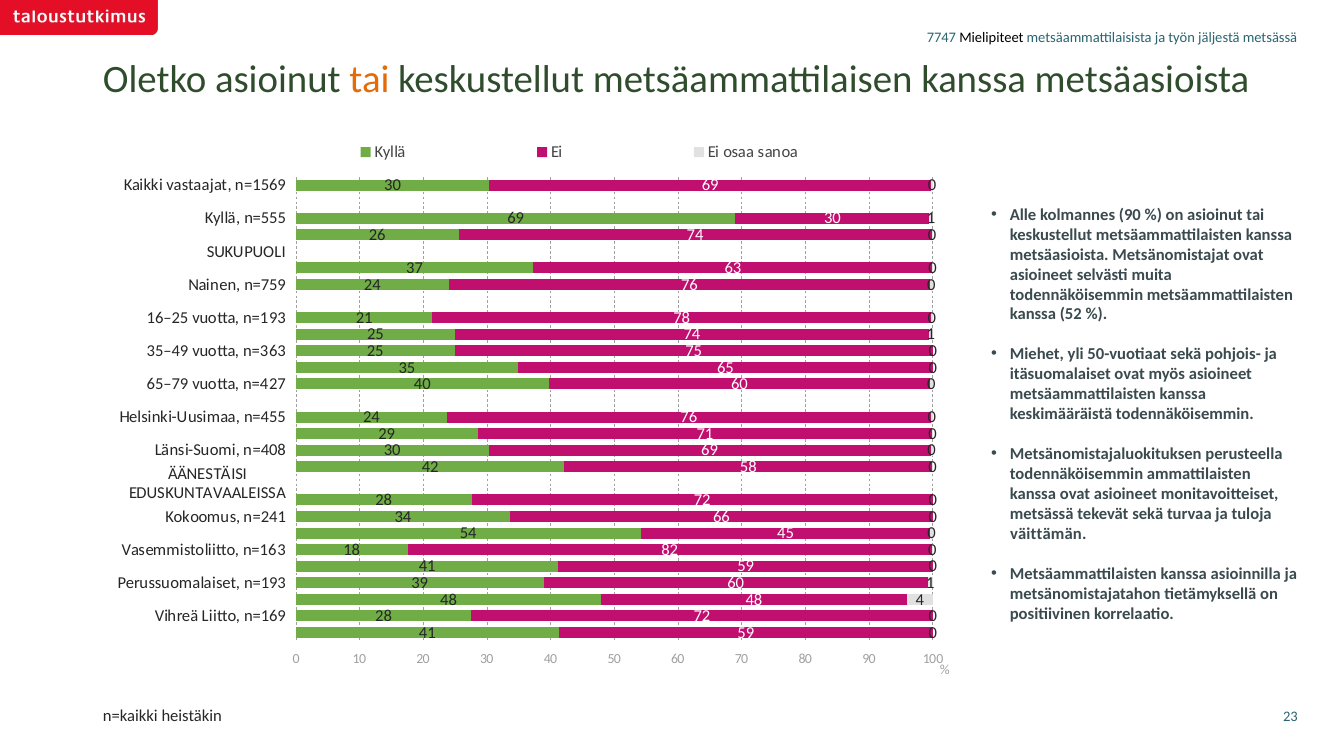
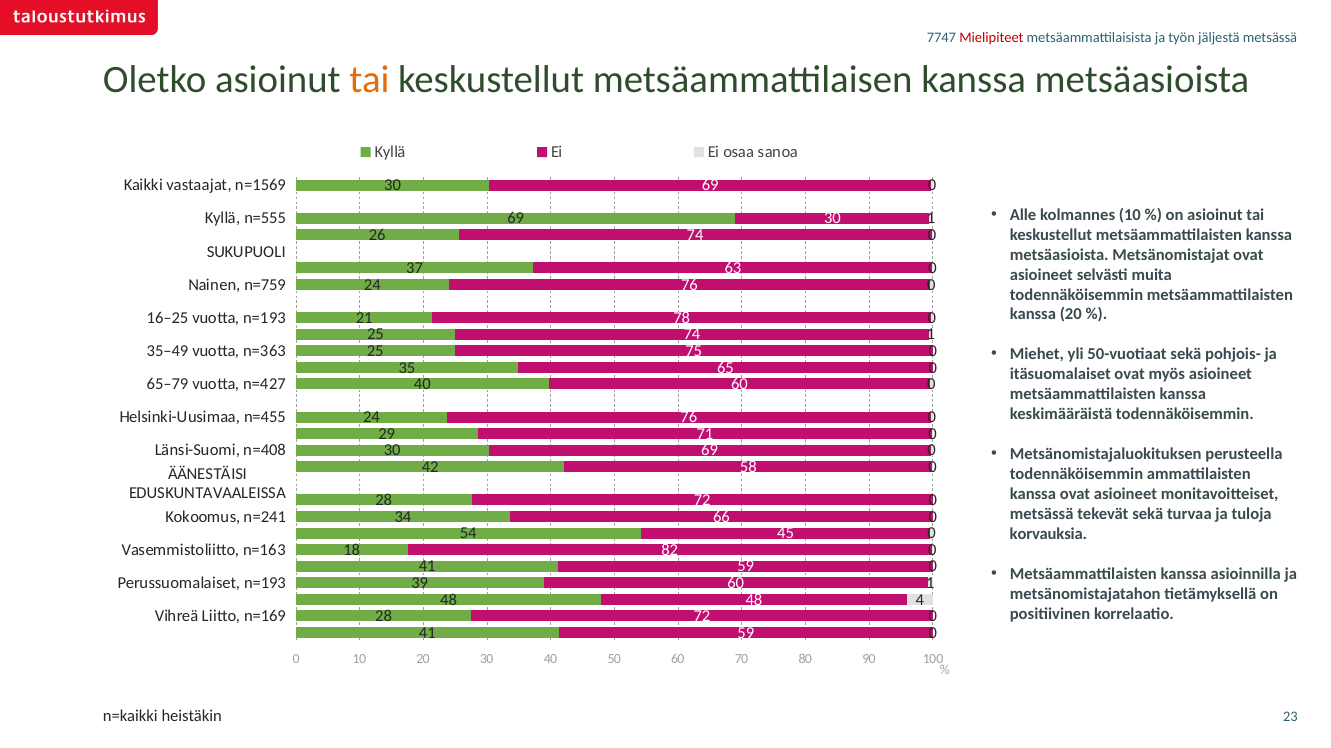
Mielipiteet colour: black -> red (991, 37)
kolmannes 90: 90 -> 10 (1130, 215)
kanssa 52: 52 -> 20 (1071, 315)
väittämän: väittämän -> korvauksia (1048, 534)
